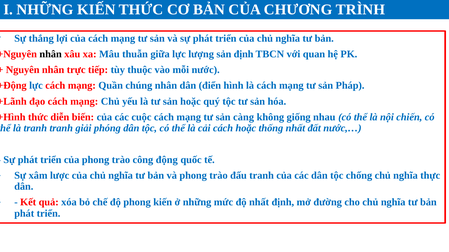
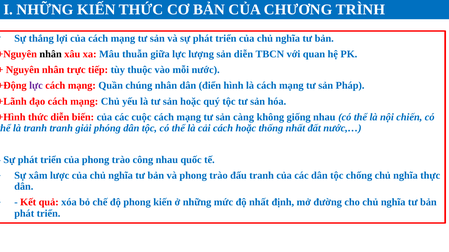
sản định: định -> diễn (243, 54)
lực colour: blue -> purple (36, 86)
công động: động -> nhau (167, 160)
